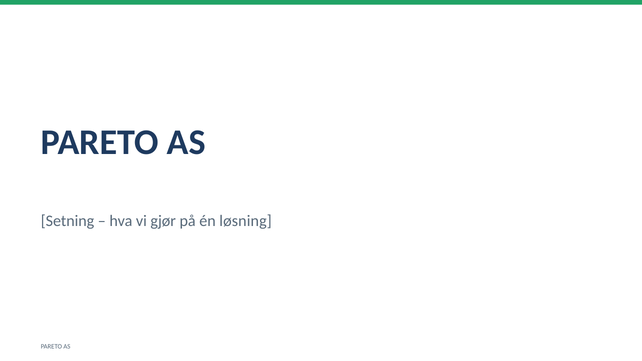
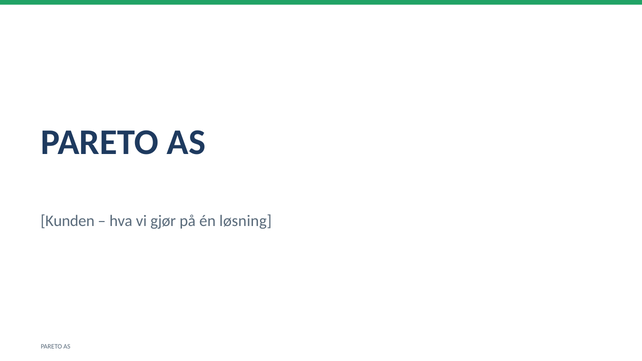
Setning: Setning -> Kunden (68, 221)
